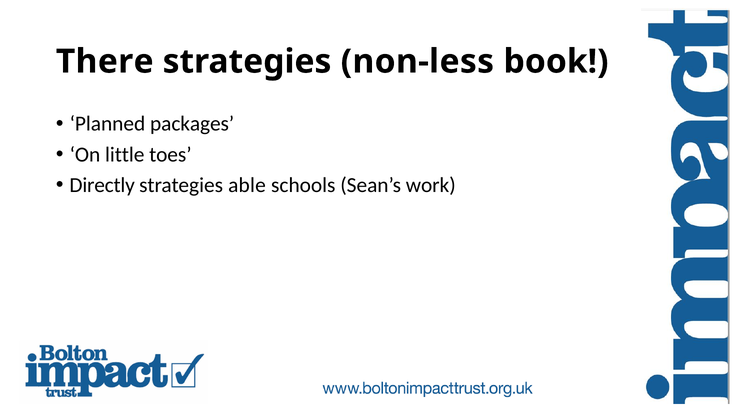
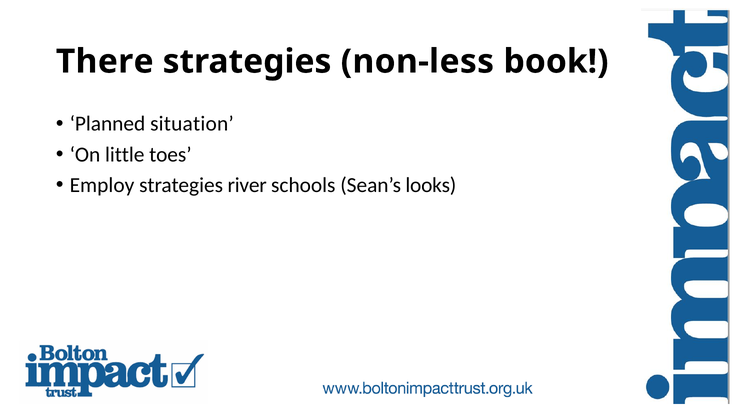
packages: packages -> situation (192, 124)
Directly: Directly -> Employ (102, 185)
able: able -> river (247, 185)
work: work -> looks (431, 185)
